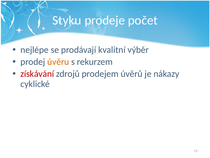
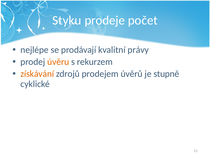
výběr: výběr -> právy (138, 50)
získávání colour: red -> orange (37, 74)
nákazy: nákazy -> stupně (166, 74)
